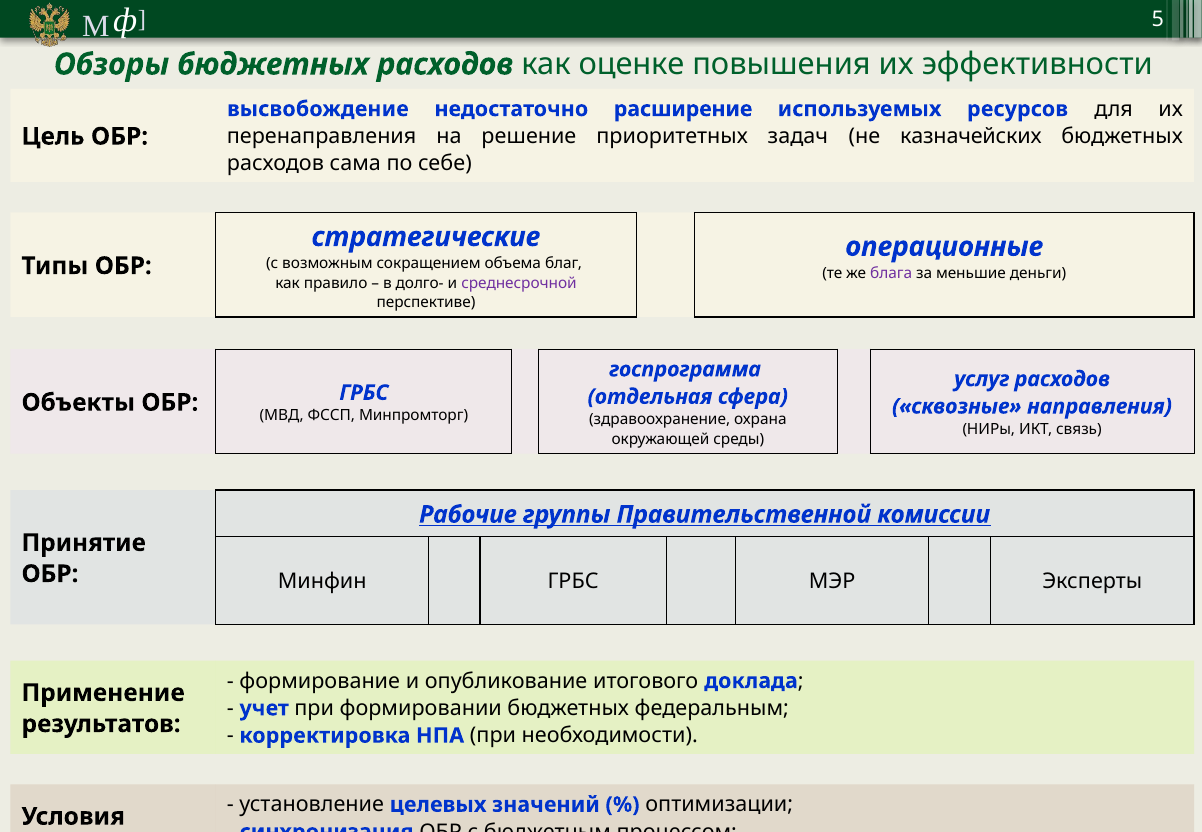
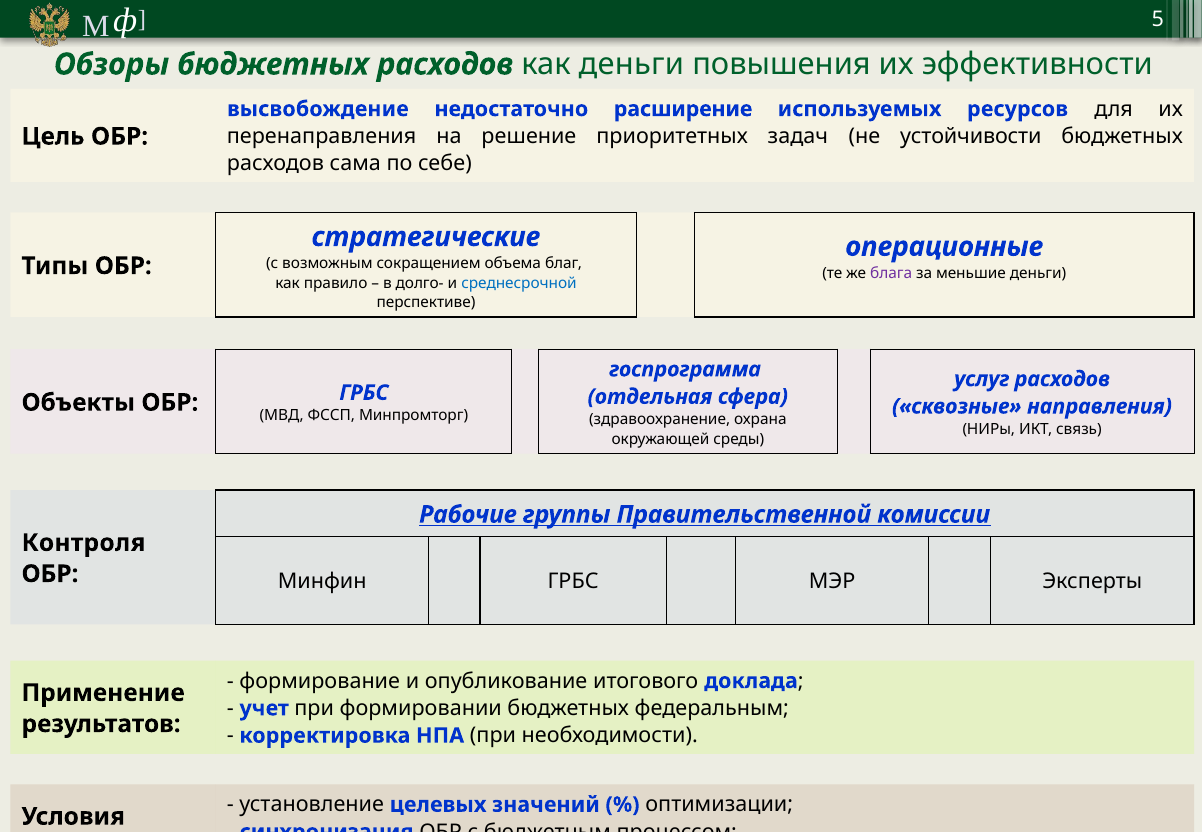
как оценке: оценке -> деньги (631, 64)
казначейских: казначейских -> устойчивости (971, 136)
среднесрочной colour: purple -> blue (519, 283)
Принятие: Принятие -> Контроля (83, 543)
